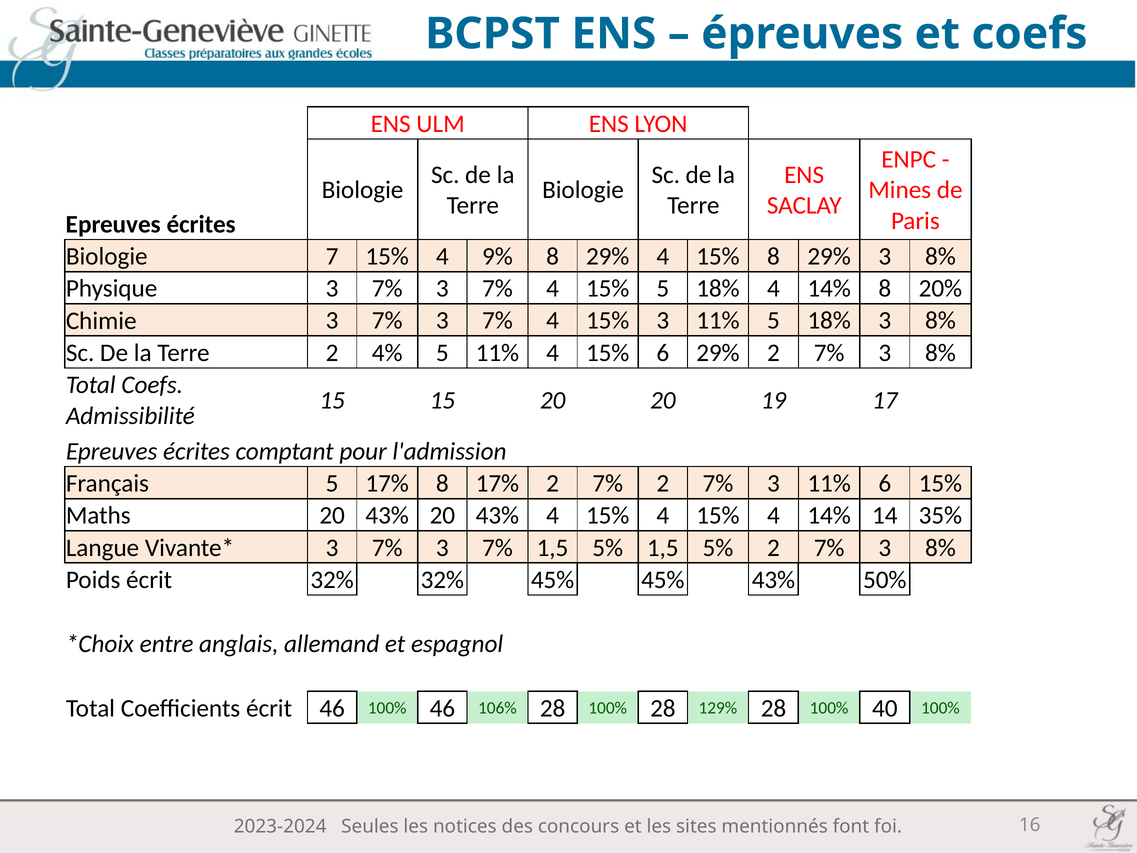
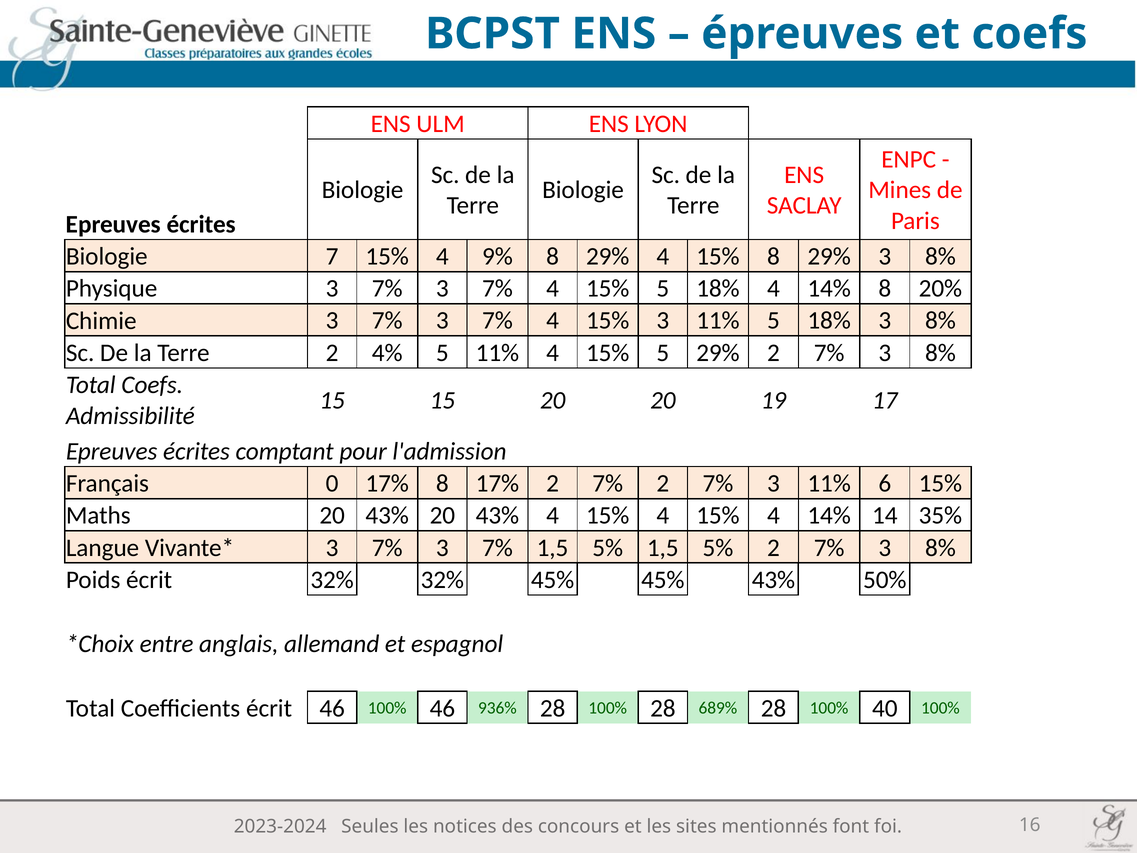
11% 4 15% 6: 6 -> 5 (663, 353)
Français 5: 5 -> 0 (332, 483)
106%: 106% -> 936% (497, 708)
129%: 129% -> 689% (718, 708)
